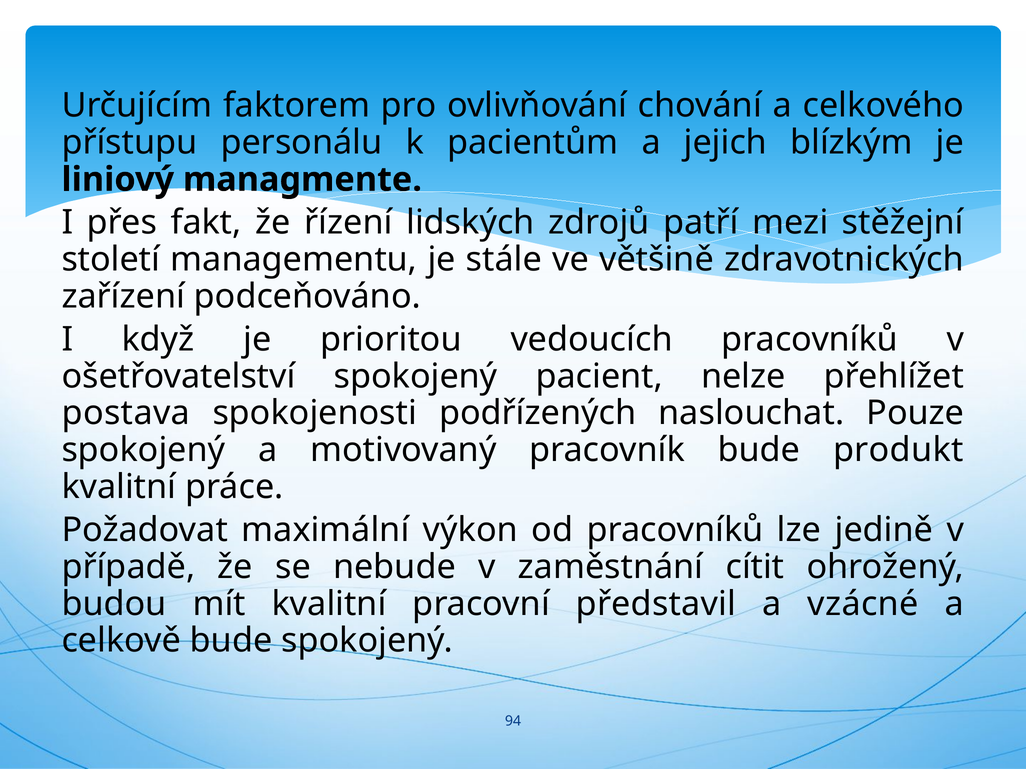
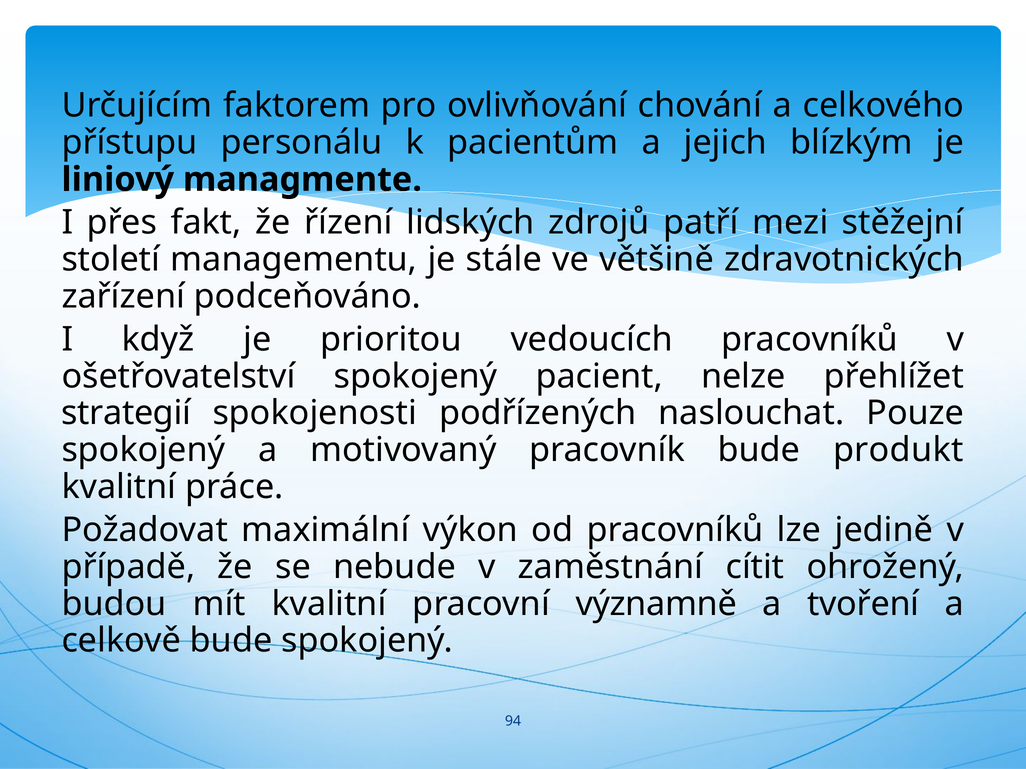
postava: postava -> strategií (126, 413)
představil: představil -> významně (656, 604)
vzácné: vzácné -> tvoření (863, 604)
